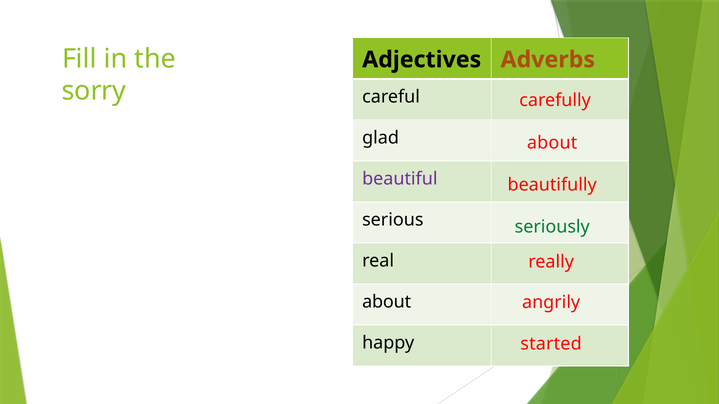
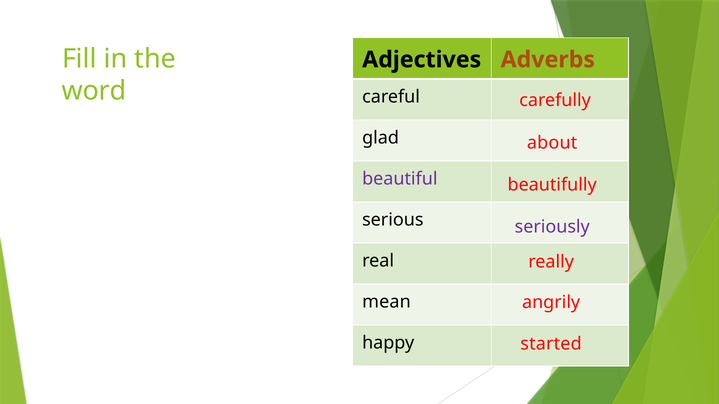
sorry: sorry -> word (94, 91)
seriously colour: green -> purple (552, 227)
about: about -> mean (386, 302)
